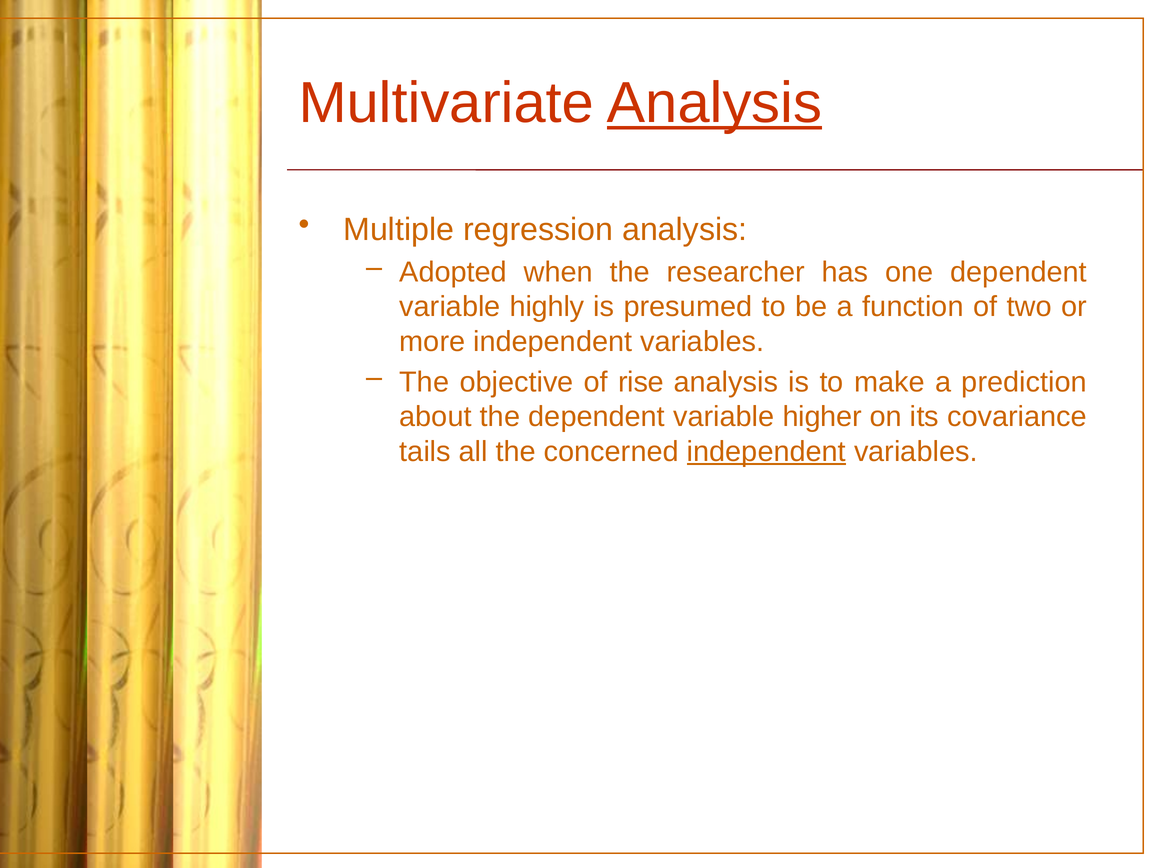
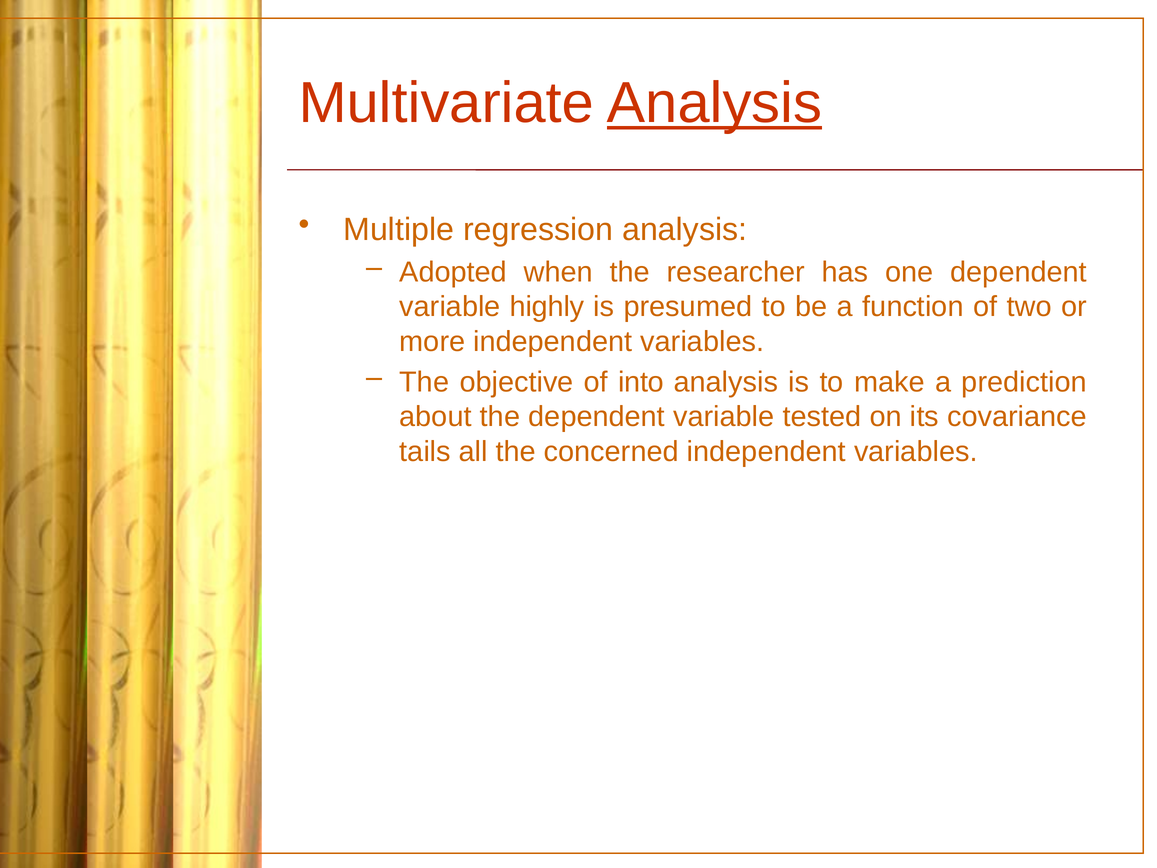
rise: rise -> into (641, 382)
higher: higher -> tested (822, 417)
independent underline: present -> none (766, 451)
